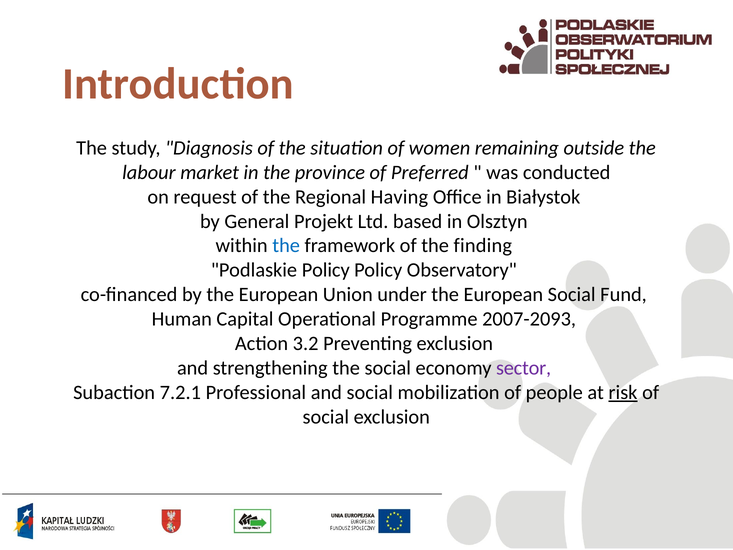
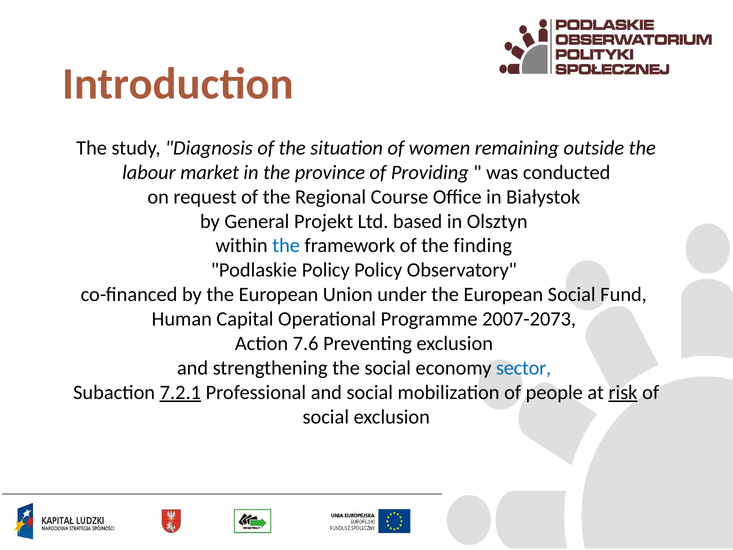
Preferred: Preferred -> Providing (430, 172)
Having: Having -> Course (399, 197)
2007-2093: 2007-2093 -> 2007-2073 (529, 319)
3.2: 3.2 -> 7.6 (306, 343)
sector colour: purple -> blue (524, 368)
7.2.1 underline: none -> present (180, 392)
